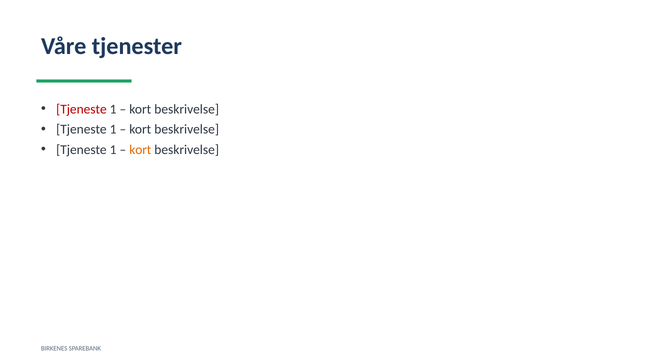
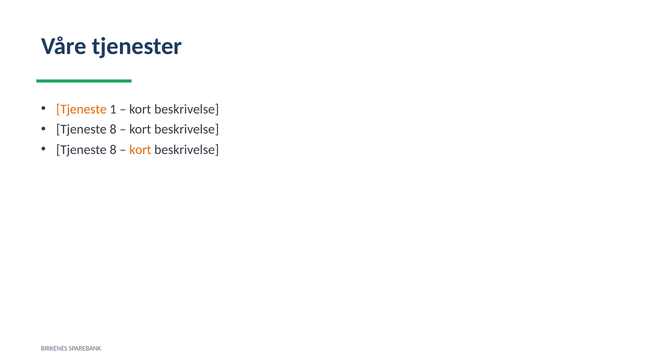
Tjeneste colour: red -> orange (81, 109)
1: 1 -> 8 (113, 129)
1: 1 -> 8 (113, 150)
